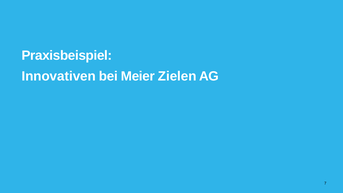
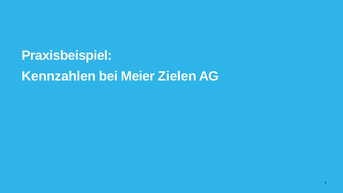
Innovativen: Innovativen -> Kennzahlen (59, 76)
